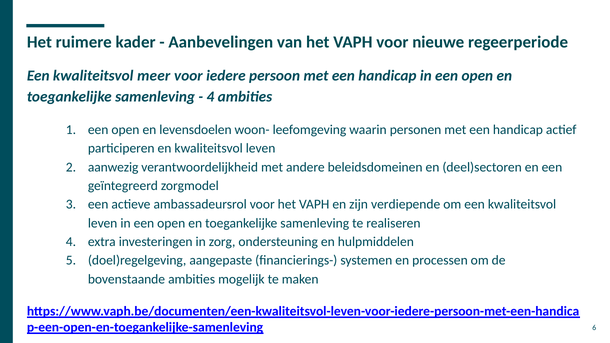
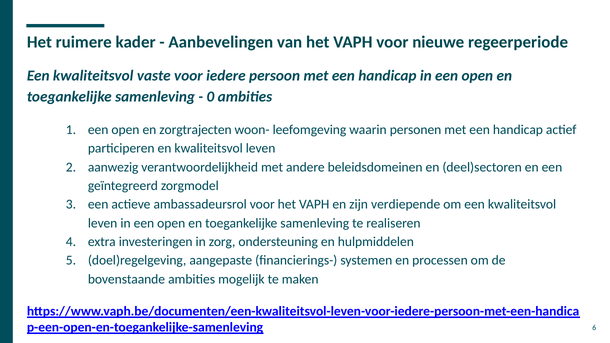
meer: meer -> vaste (154, 76)
4: 4 -> 0 (210, 97)
levensdoelen: levensdoelen -> zorgtrajecten (195, 130)
